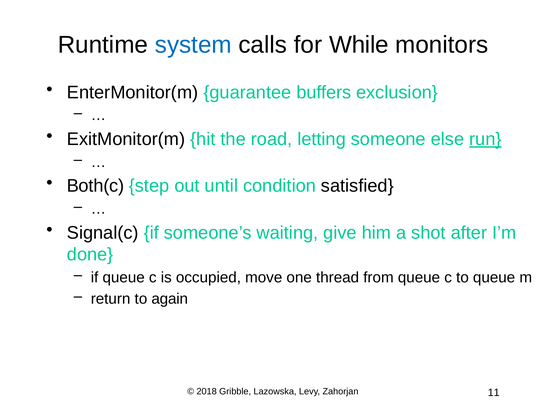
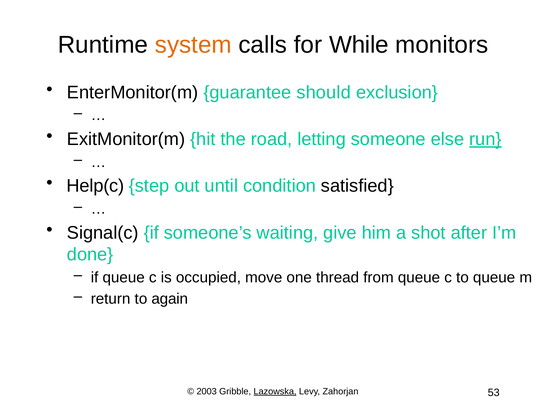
system colour: blue -> orange (193, 45)
buffers: buffers -> should (324, 92)
Both(c: Both(c -> Help(c (95, 186)
2018: 2018 -> 2003 (207, 391)
Lazowska underline: none -> present (275, 391)
11: 11 -> 53 (494, 392)
